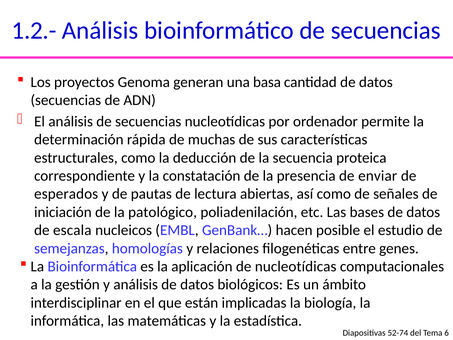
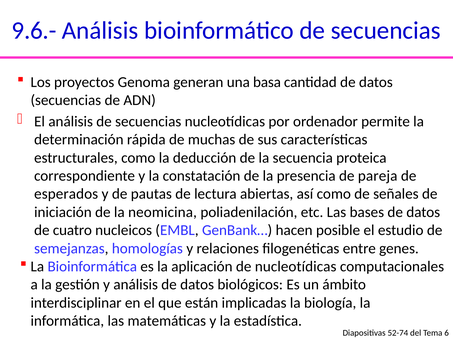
1.2.-: 1.2.- -> 9.6.- (34, 30)
enviar: enviar -> pareja (378, 176)
patológico: patológico -> neomicina (162, 212)
escala: escala -> cuatro (72, 230)
